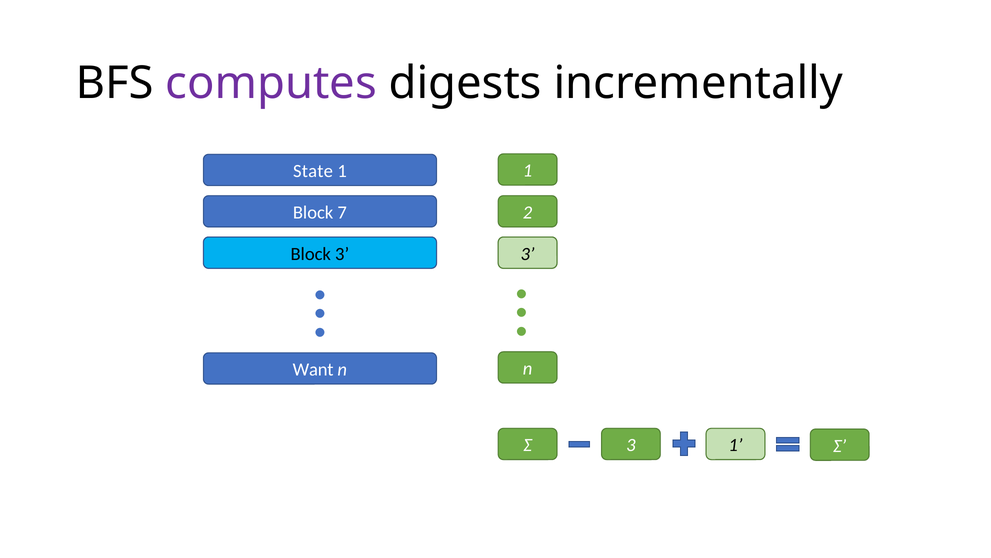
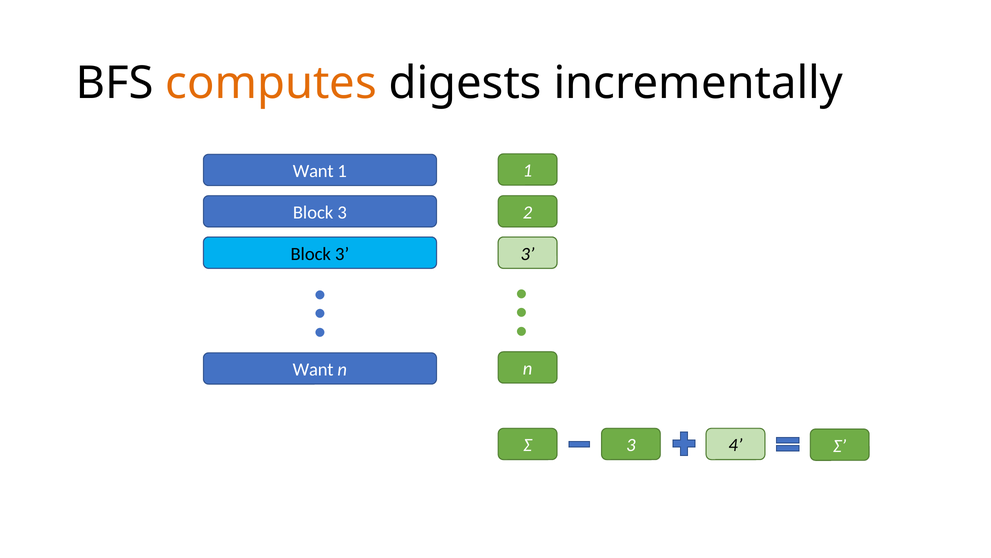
computes colour: purple -> orange (271, 83)
State: State -> Want (313, 171)
7: 7 -> 3 (342, 212)
1: 1 -> 4 (736, 445)
